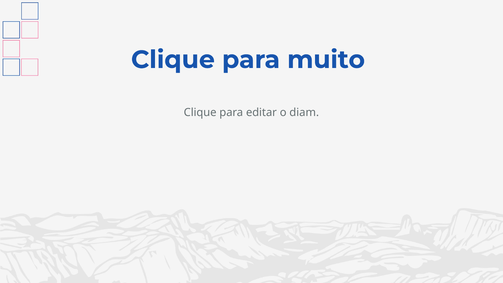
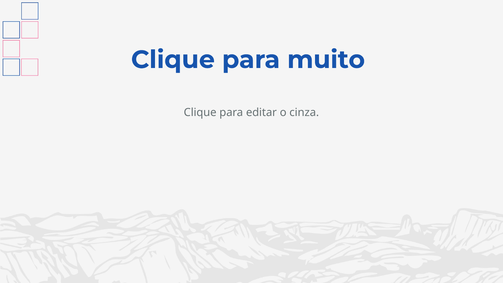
diam: diam -> cinza (304, 112)
